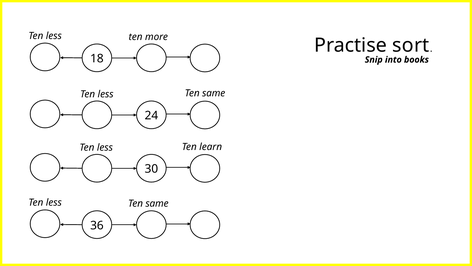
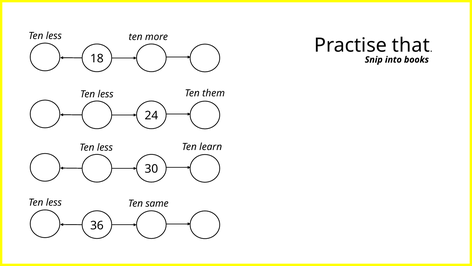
sort: sort -> that (411, 45)
same: same -> them (214, 93)
